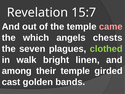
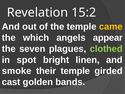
15:7: 15:7 -> 15:2 (84, 12)
came colour: pink -> yellow (111, 27)
chests: chests -> appear (108, 38)
walk: walk -> spot (26, 60)
among: among -> smoke (17, 71)
